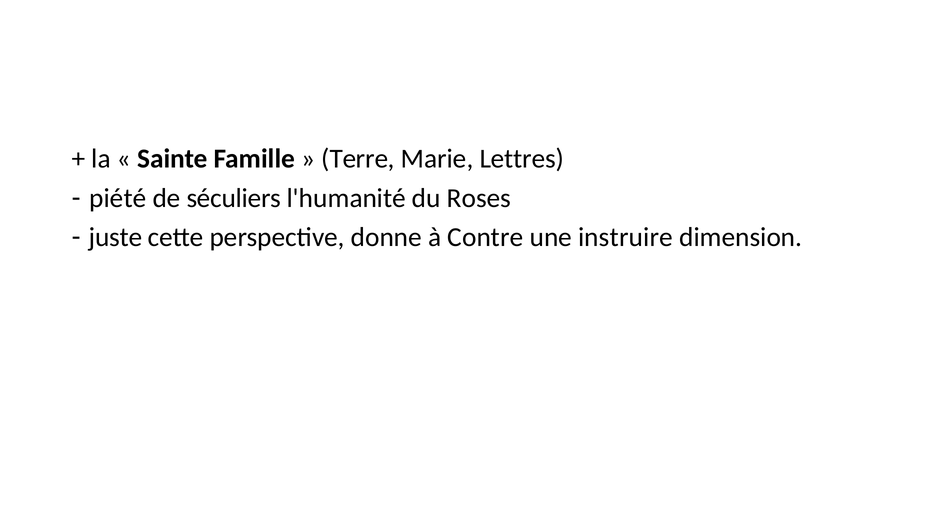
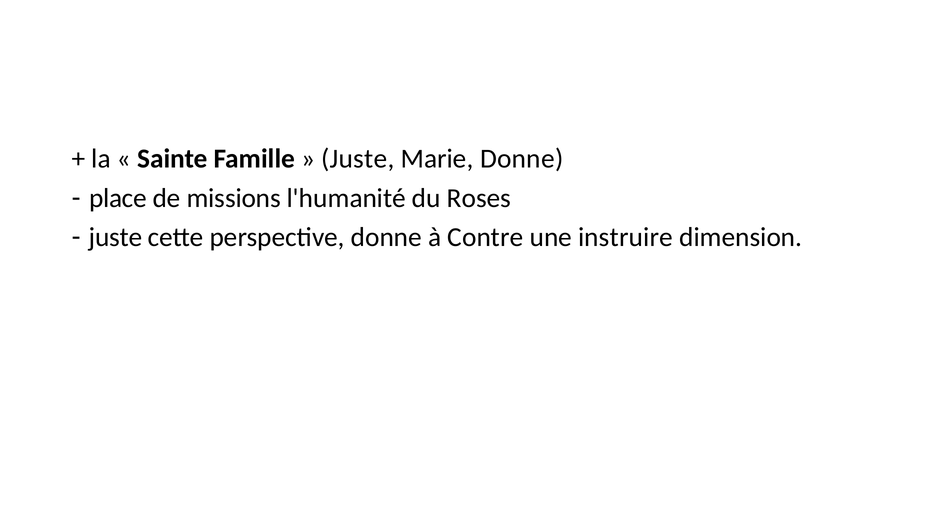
Terre: Terre -> Juste (358, 159)
Marie Lettres: Lettres -> Donne (522, 159)
piété: piété -> place (118, 198)
séculiers: séculiers -> missions (234, 198)
